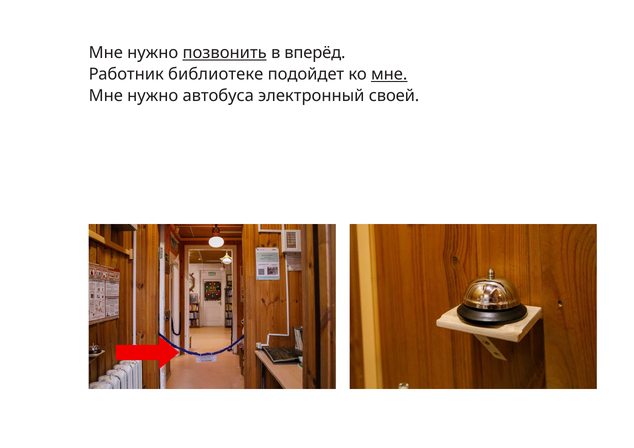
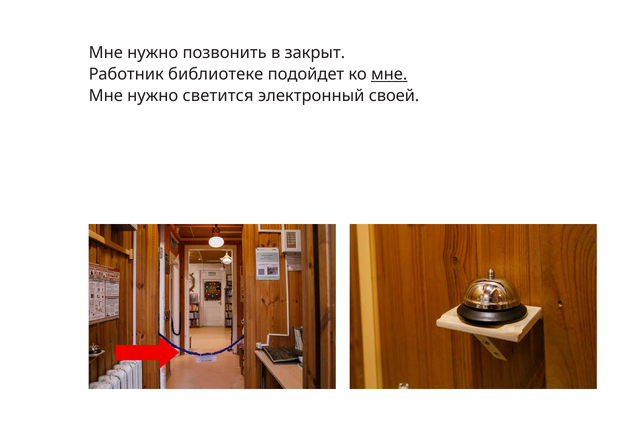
позвонить underline: present -> none (225, 53)
вперёд: вперёд -> закрыт (315, 53)
автобуса: автобуса -> светится (218, 96)
